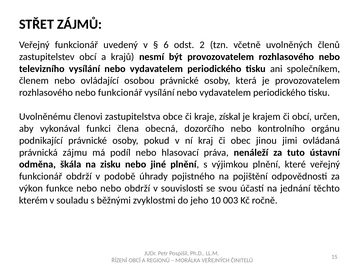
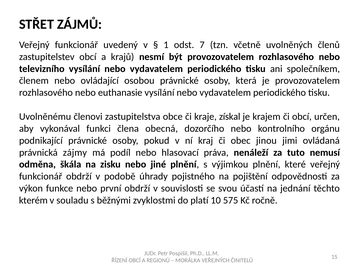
6: 6 -> 1 (166, 45)
2: 2 -> 7 (202, 45)
nebo funkcionář: funkcionář -> euthanasie (120, 93)
zájmu: zájmu -> zájmy (75, 153)
ústavní: ústavní -> nemusí (325, 153)
nebo nebo: nebo -> první (111, 189)
jeho: jeho -> platí (199, 200)
003: 003 -> 575 (231, 200)
